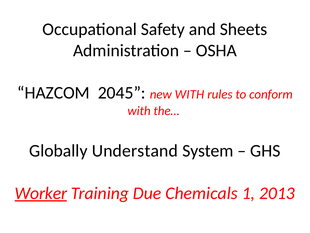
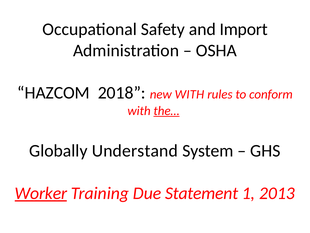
Sheets: Sheets -> Import (244, 29)
2045: 2045 -> 2018 (122, 93)
the… underline: none -> present (167, 111)
Chemicals: Chemicals -> Statement (202, 193)
